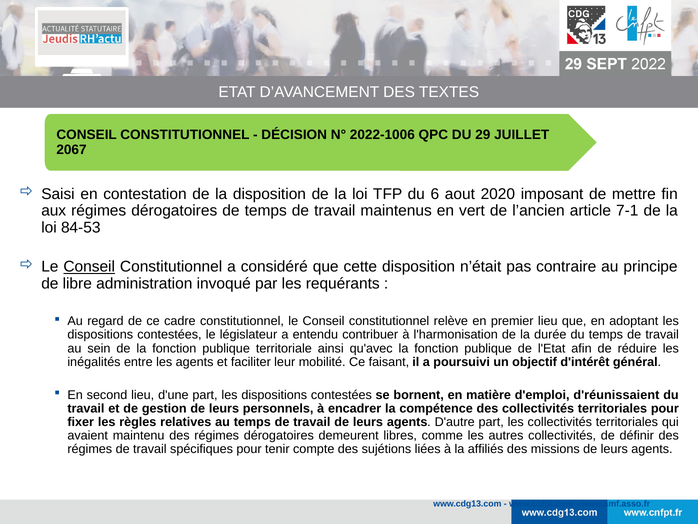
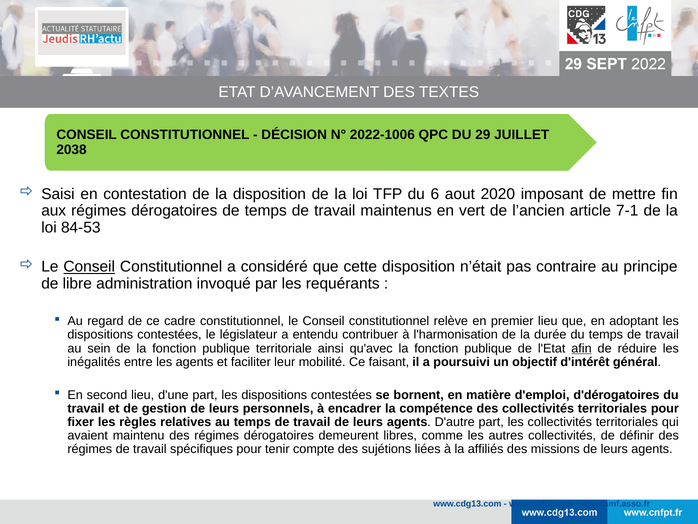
2067: 2067 -> 2038 (71, 149)
afin underline: none -> present (582, 348)
d'réunissaient: d'réunissaient -> d'dérogatoires (616, 394)
